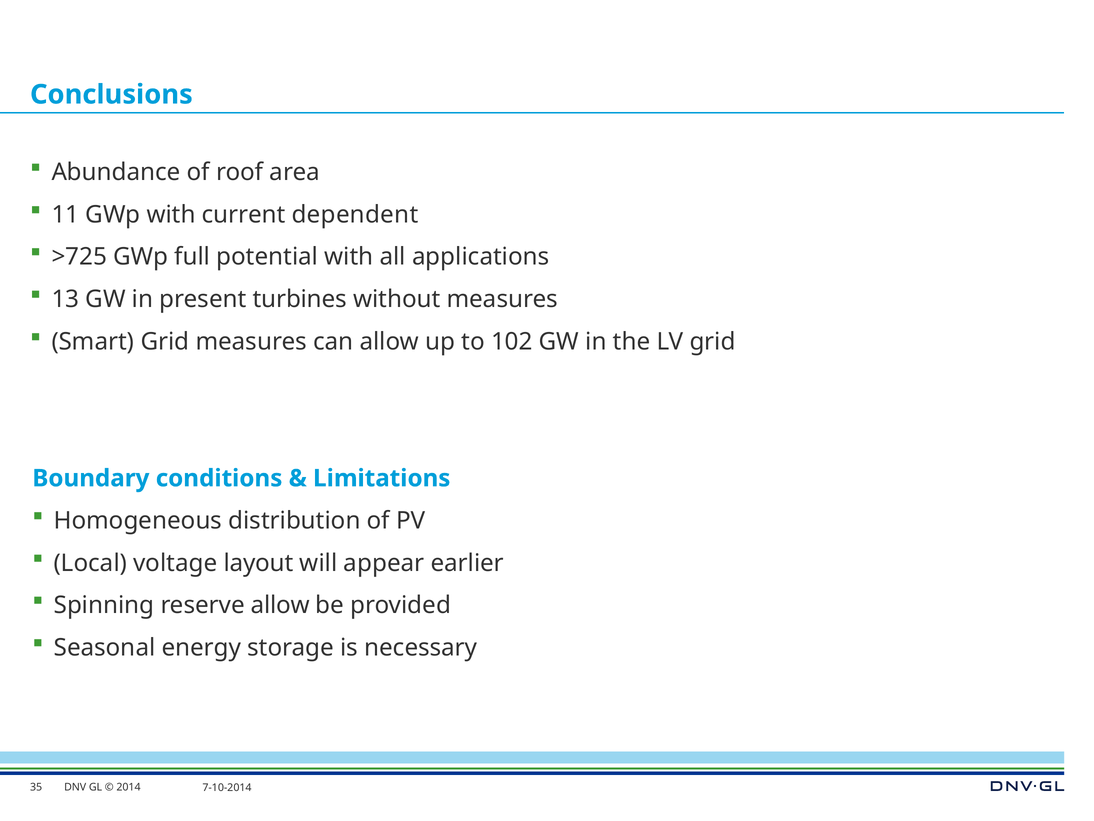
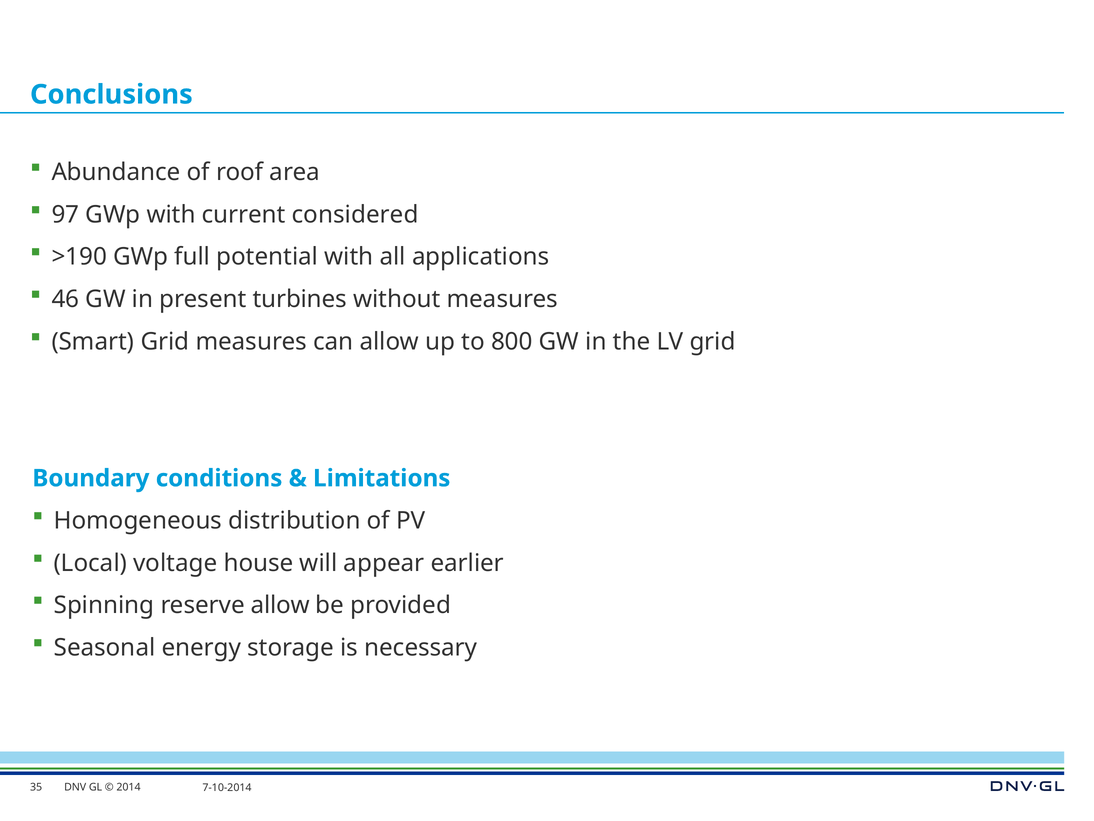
11: 11 -> 97 (65, 214)
dependent: dependent -> considered (355, 214)
>725: >725 -> >190 (79, 257)
13: 13 -> 46 (65, 299)
102: 102 -> 800 (512, 341)
layout: layout -> house (258, 563)
